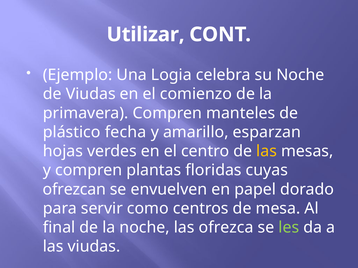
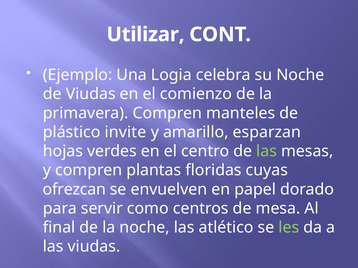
fecha: fecha -> invite (126, 132)
las colour: yellow -> light green (267, 151)
ofrezca: ofrezca -> atlético (226, 228)
